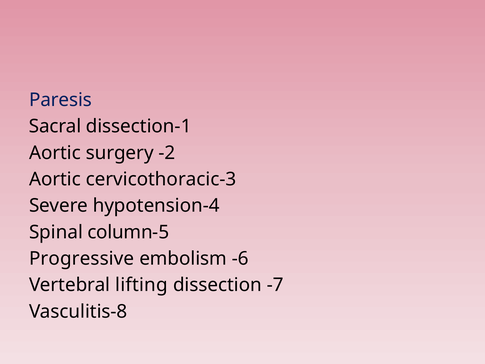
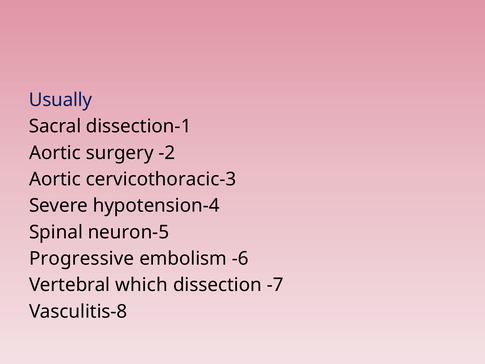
Paresis: Paresis -> Usually (60, 100)
column: column -> neuron (120, 232)
lifting: lifting -> which (141, 285)
